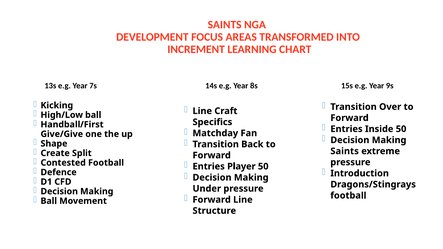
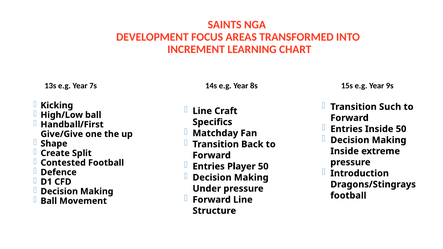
Over: Over -> Such (390, 107)
Saints: Saints -> Inside (345, 151)
